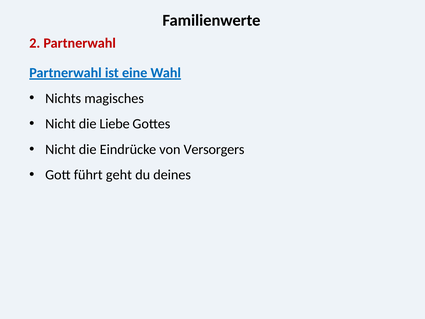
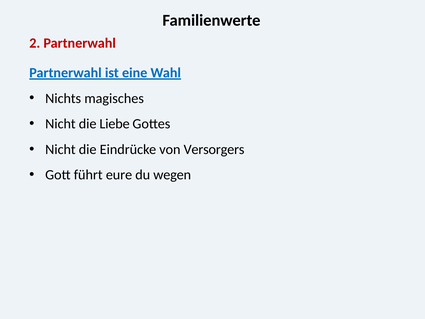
geht: geht -> eure (119, 175)
deines: deines -> wegen (172, 175)
